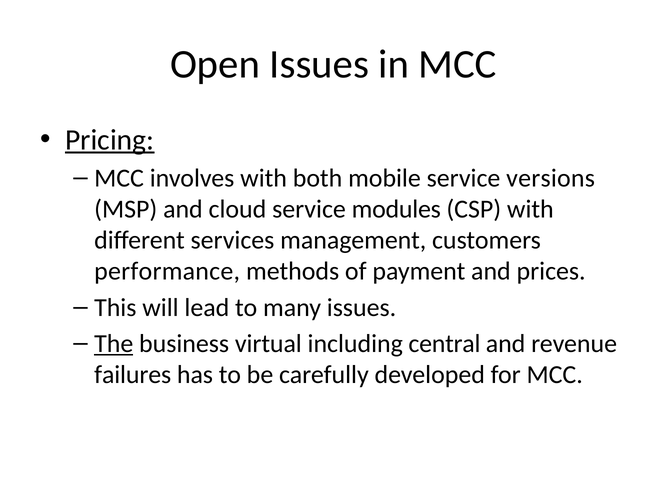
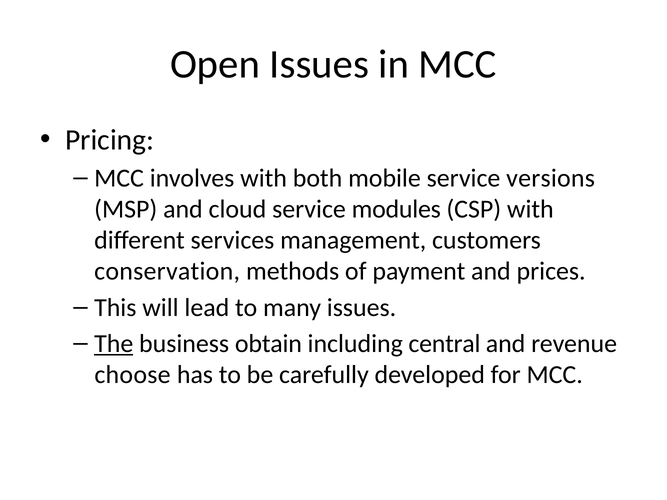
Pricing underline: present -> none (110, 140)
performance: performance -> conservation (167, 271)
virtual: virtual -> obtain (268, 344)
failures: failures -> choose (133, 375)
